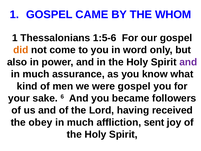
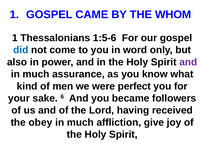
did colour: orange -> blue (21, 50)
were gospel: gospel -> perfect (134, 86)
sent: sent -> give (154, 122)
